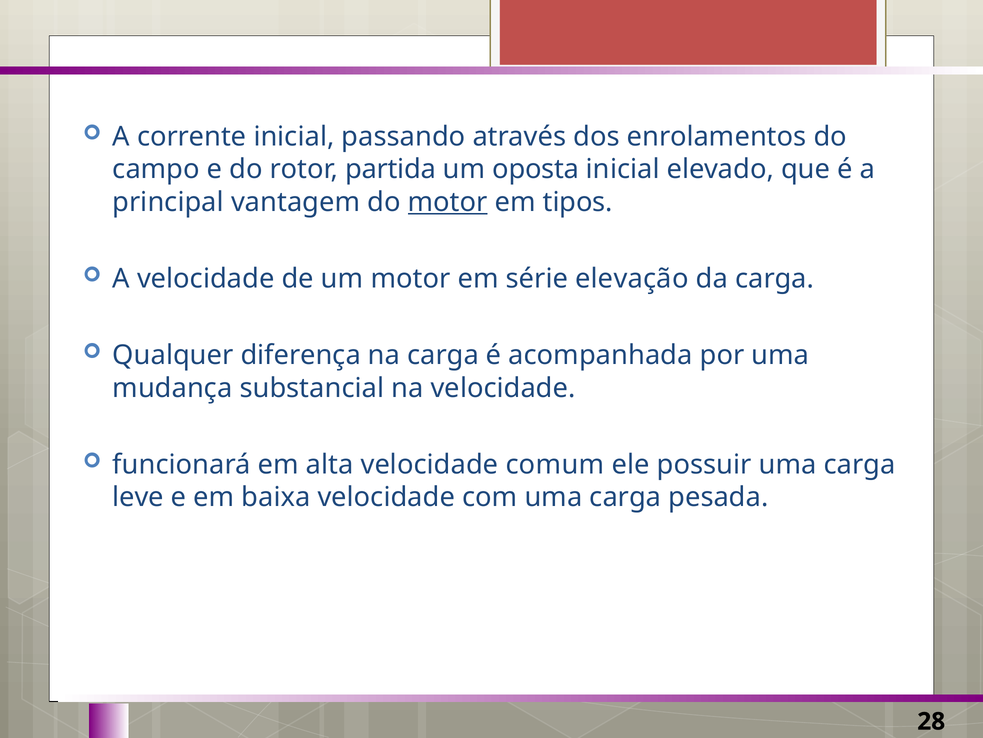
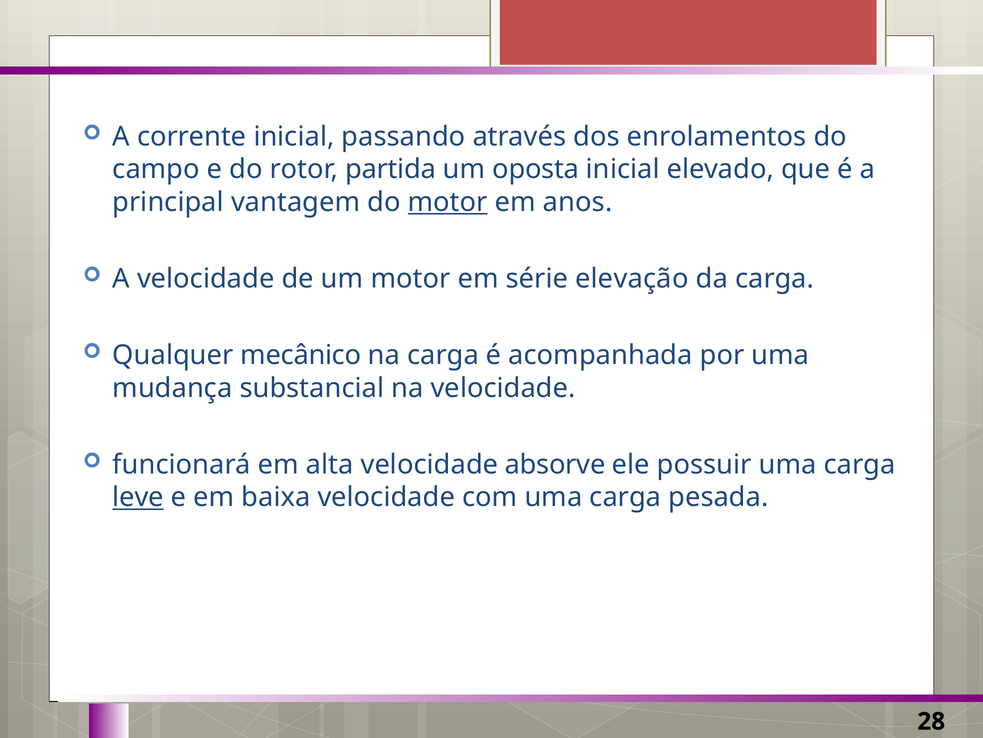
tipos: tipos -> anos (578, 202)
diferença: diferença -> mecânico (301, 355)
comum: comum -> absorve (555, 464)
leve underline: none -> present (138, 497)
